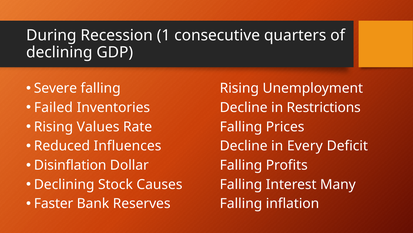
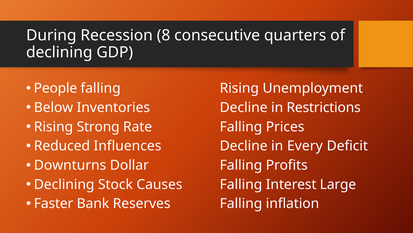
1: 1 -> 8 (164, 35)
Severe: Severe -> People (55, 88)
Failed: Failed -> Below (54, 107)
Values: Values -> Strong (98, 126)
Disinflation: Disinflation -> Downturns (70, 165)
Many: Many -> Large (338, 184)
